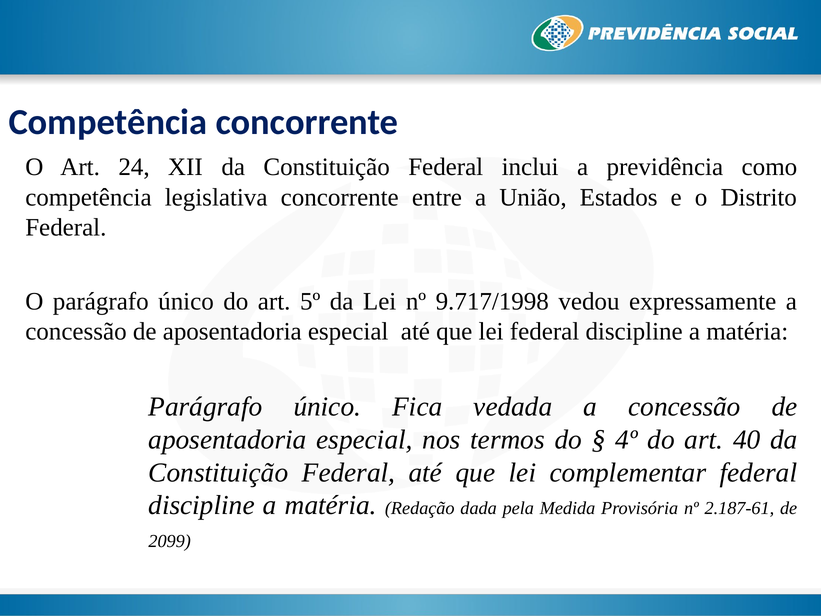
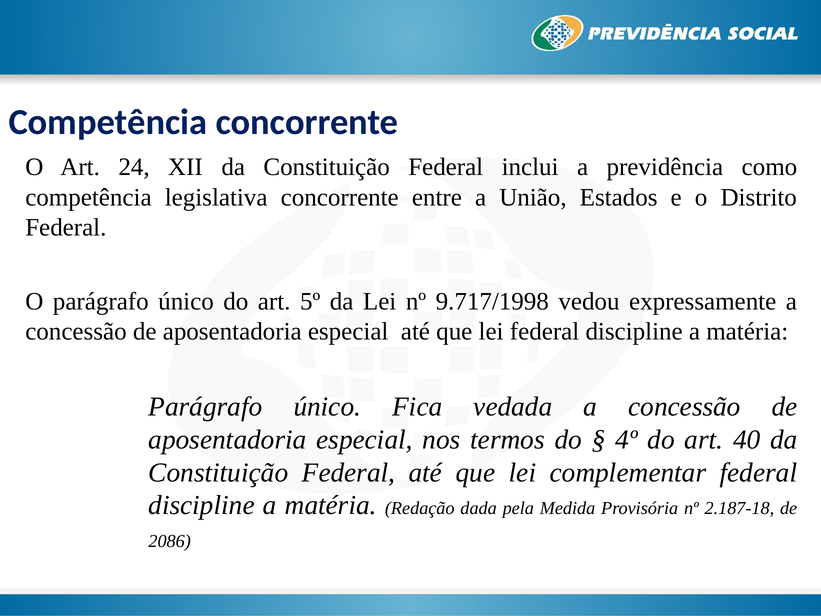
2.187-61: 2.187-61 -> 2.187-18 (739, 508)
2099: 2099 -> 2086 (170, 541)
